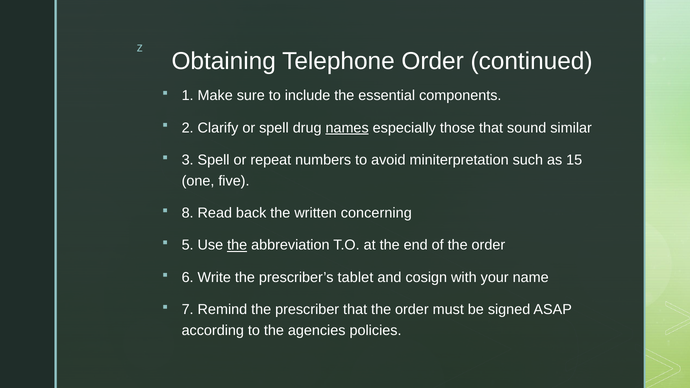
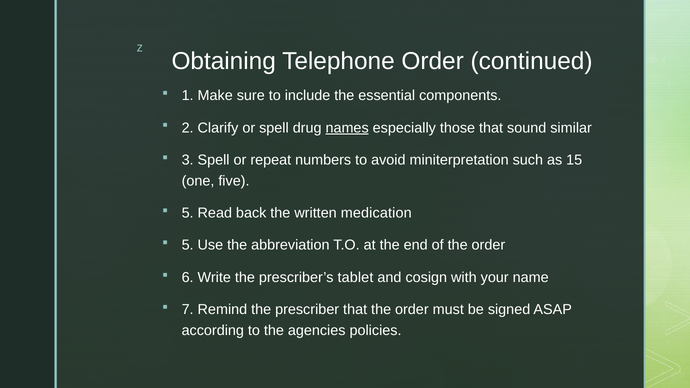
8: 8 -> 5 (188, 213)
concerning: concerning -> medication (376, 213)
the underline: present -> none (237, 245)
